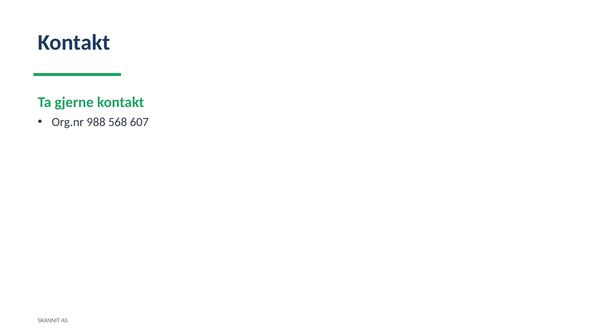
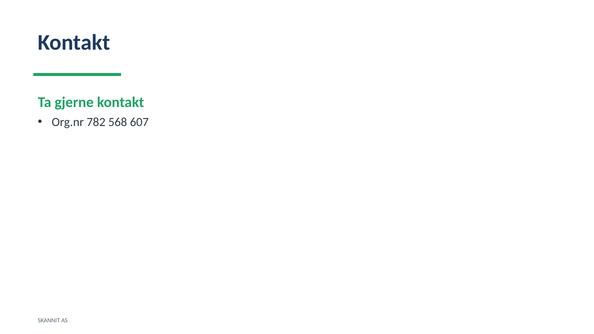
988: 988 -> 782 (96, 122)
